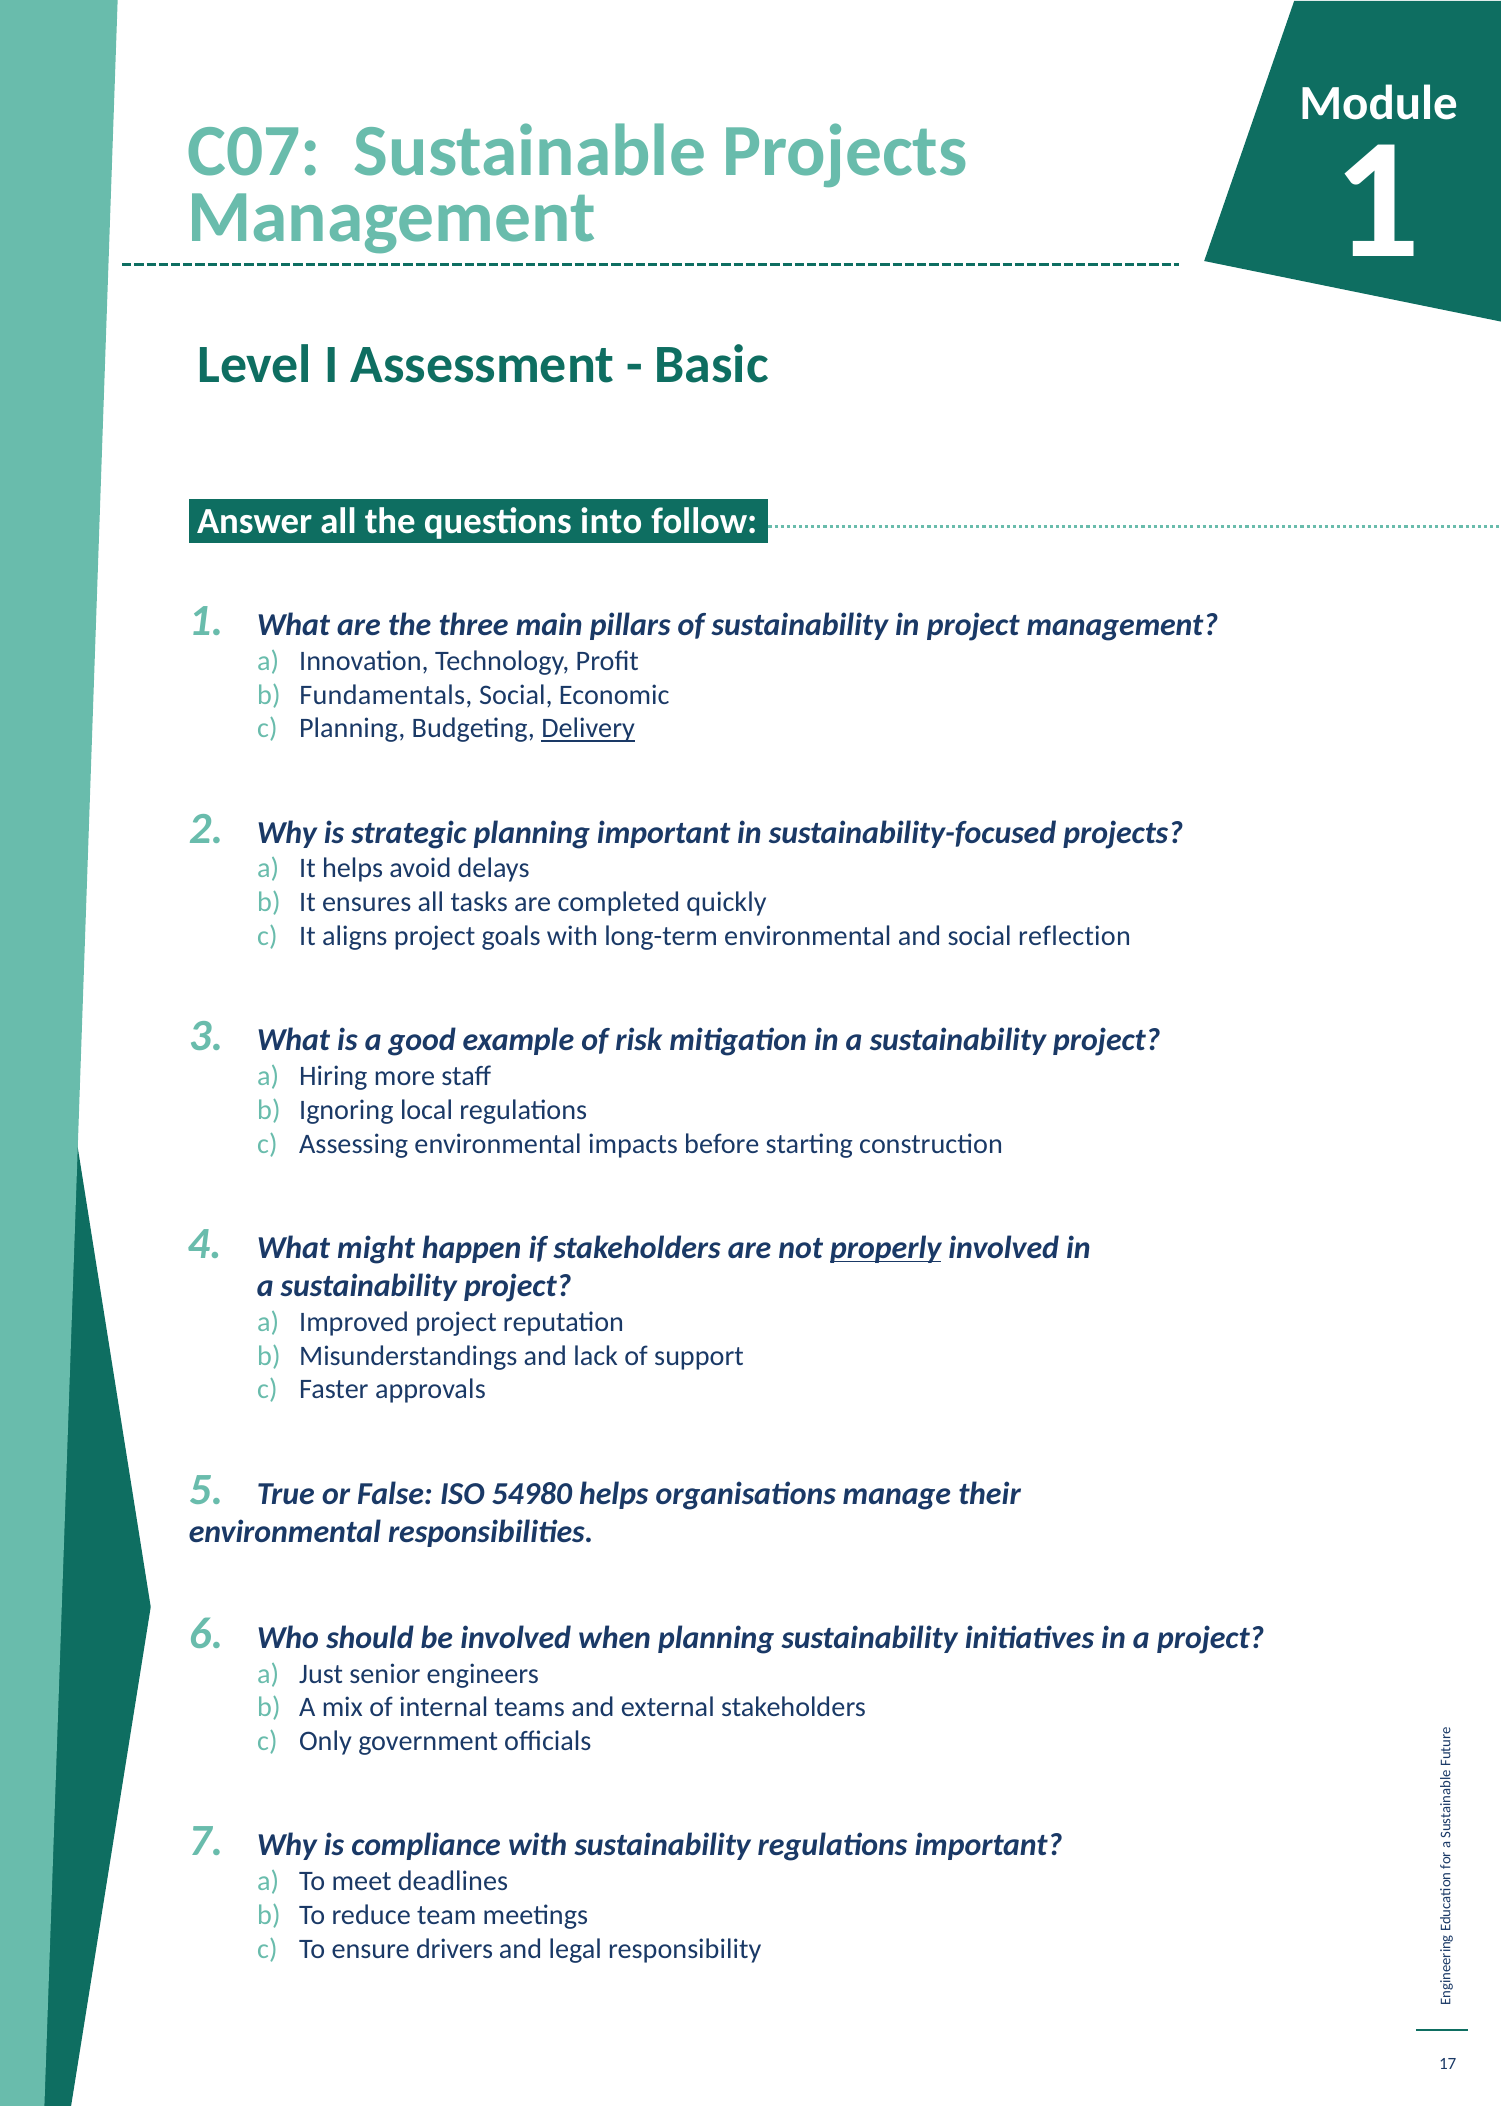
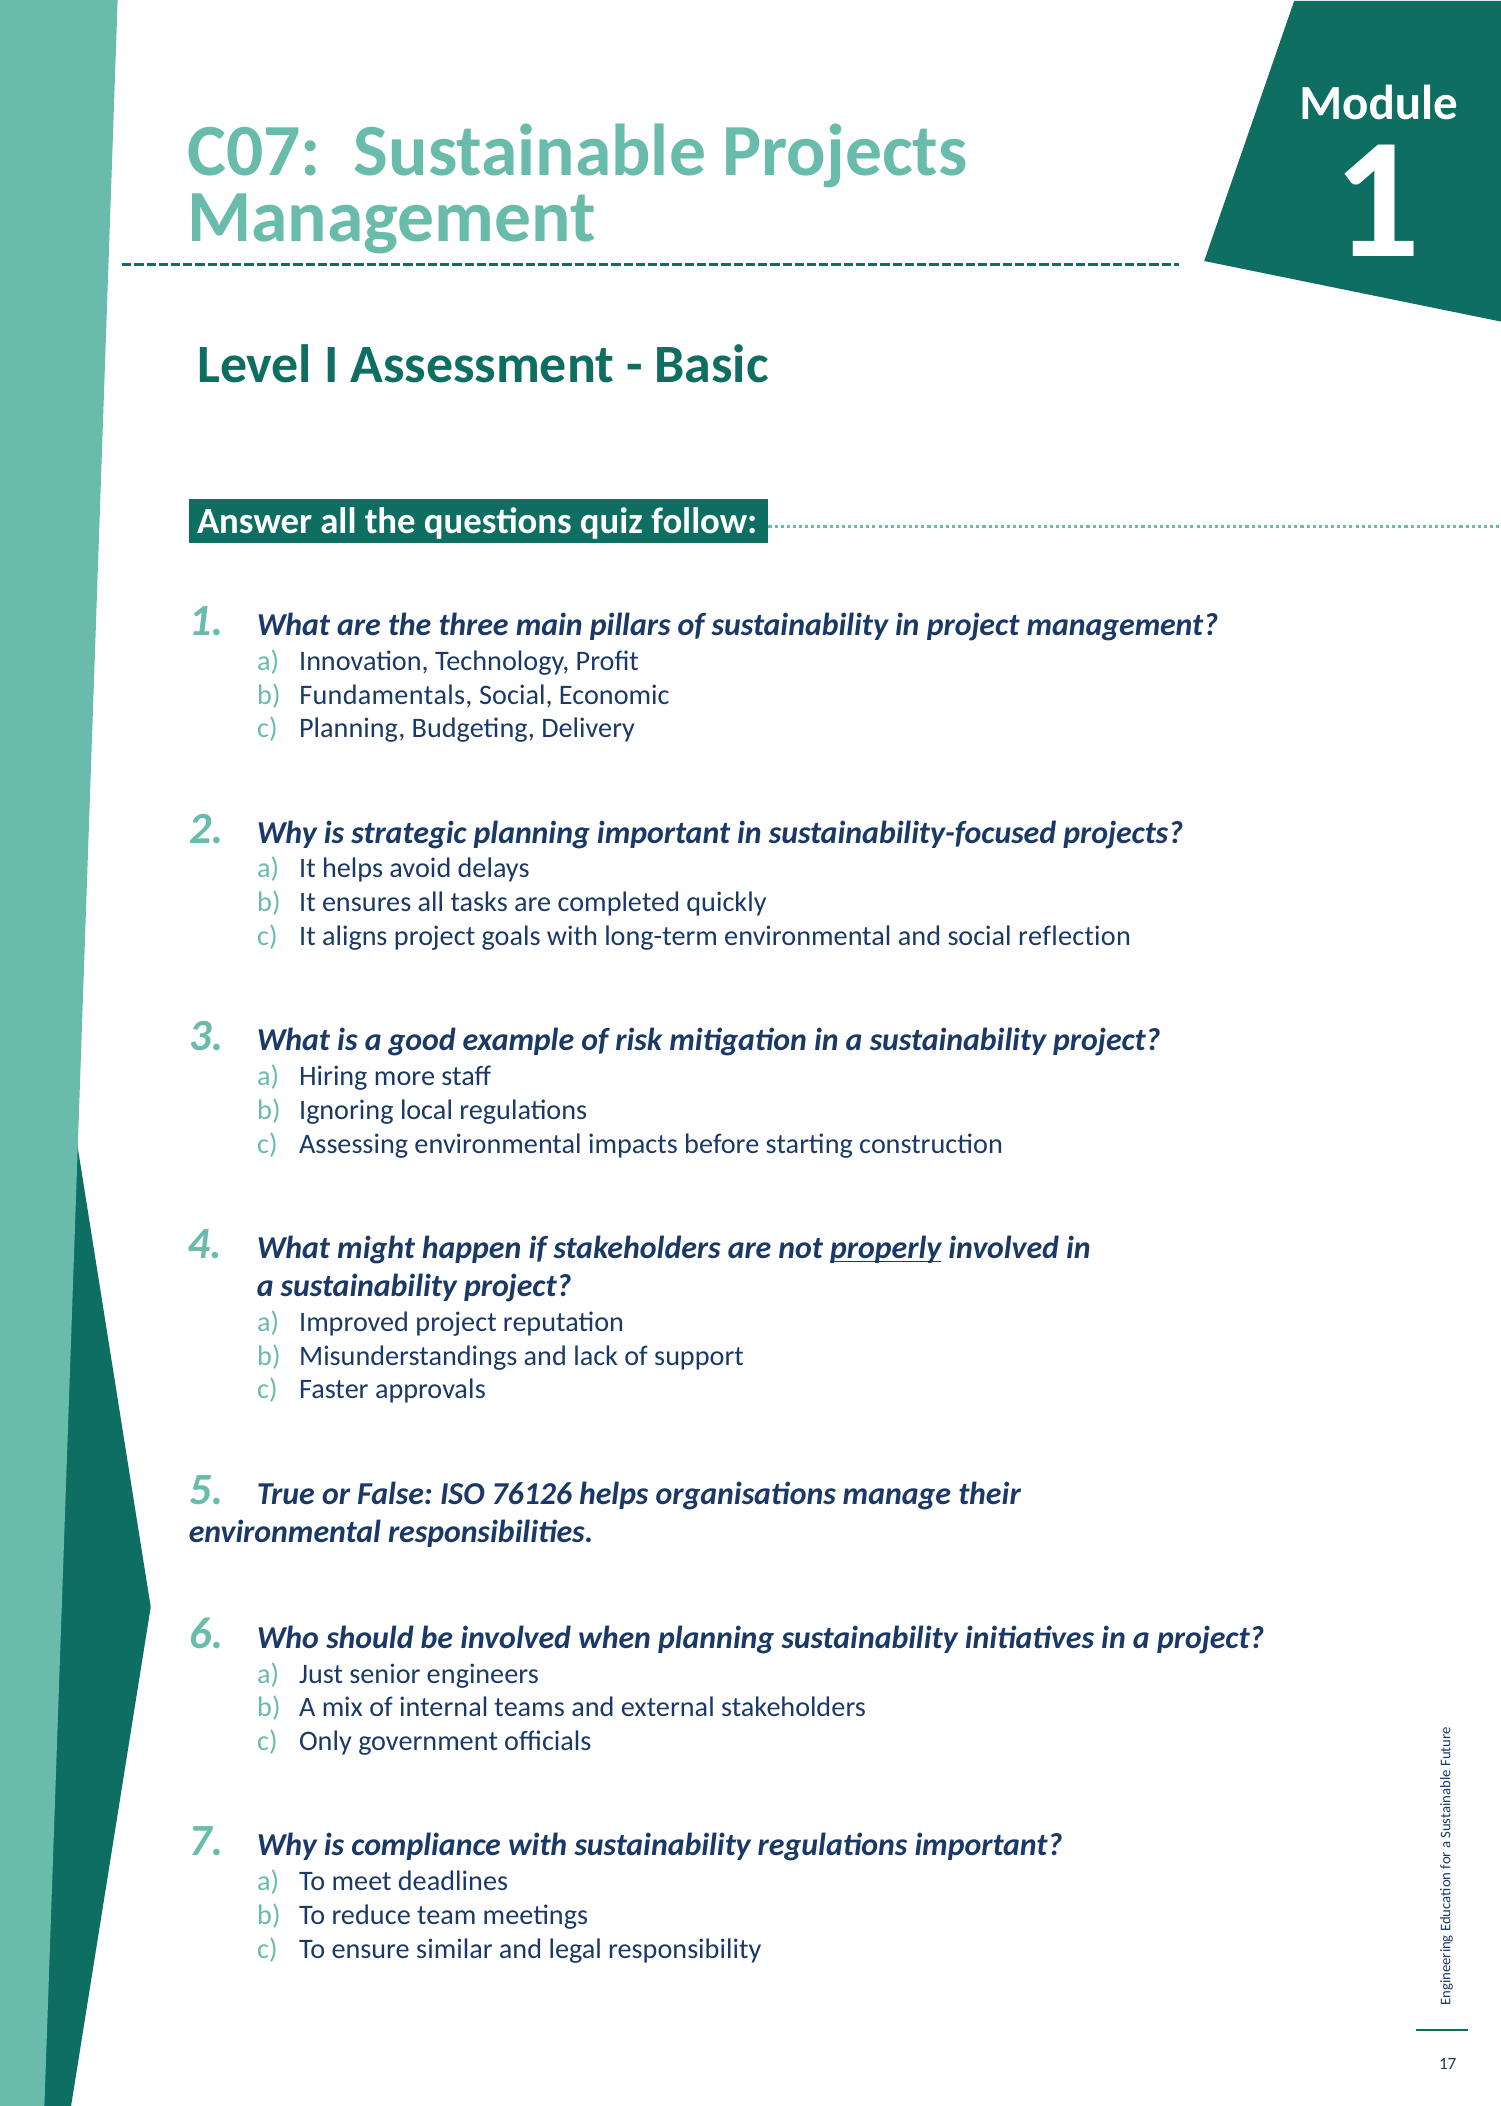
into: into -> quiz (611, 521)
Delivery underline: present -> none (588, 729)
54980: 54980 -> 76126 (532, 1493)
drivers: drivers -> similar (454, 1949)
